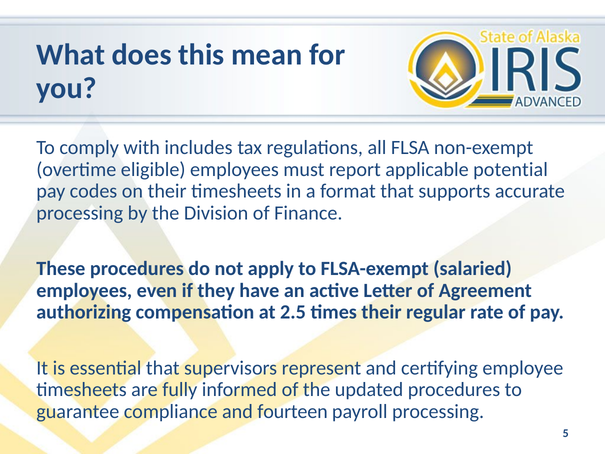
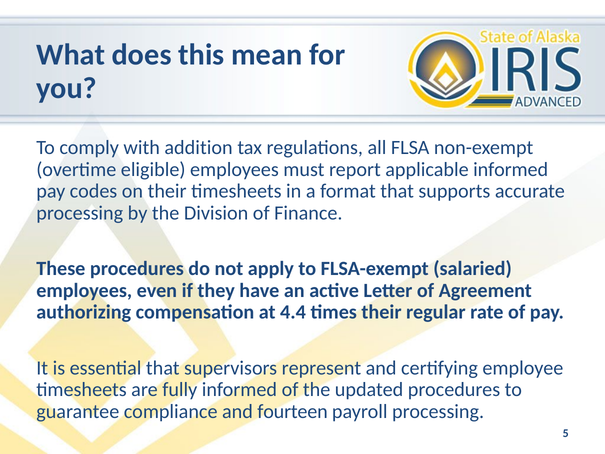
includes: includes -> addition (199, 148)
applicable potential: potential -> informed (511, 169)
2.5: 2.5 -> 4.4 (293, 312)
